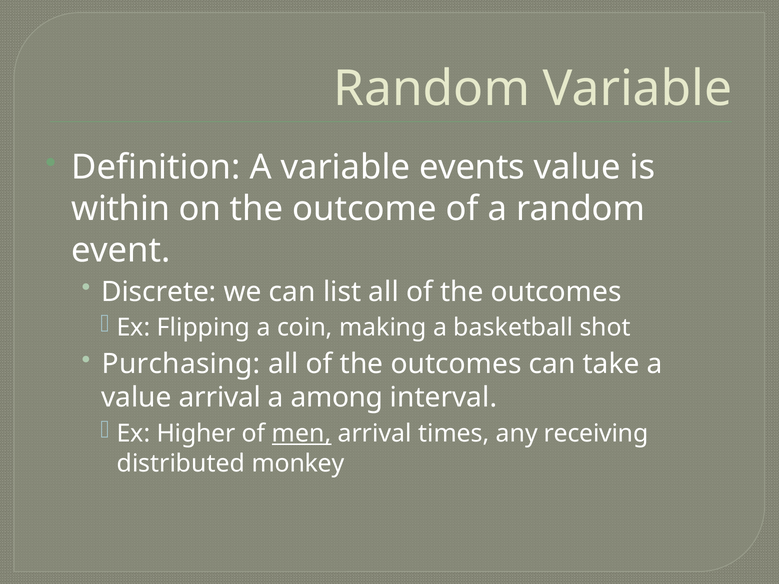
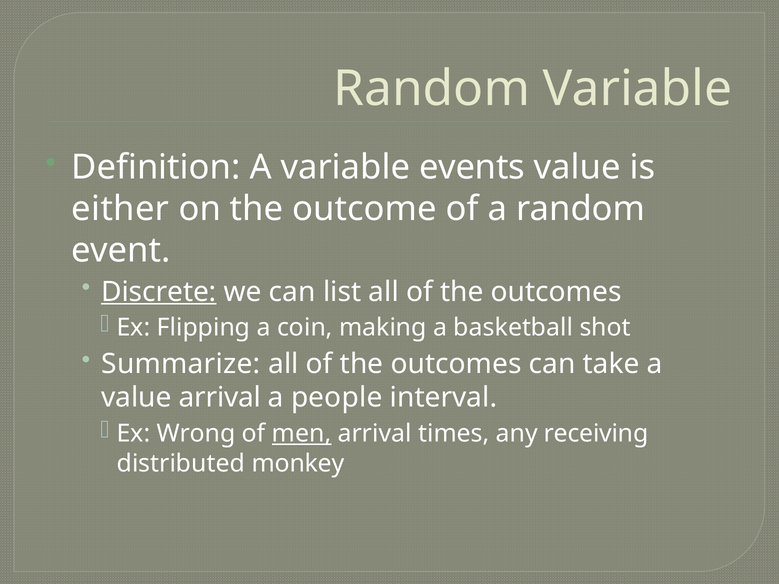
within: within -> either (120, 209)
Discrete underline: none -> present (159, 292)
Purchasing: Purchasing -> Summarize (181, 364)
among: among -> people (337, 398)
Higher: Higher -> Wrong (196, 434)
